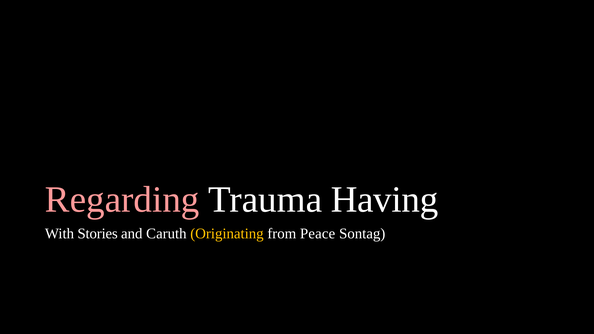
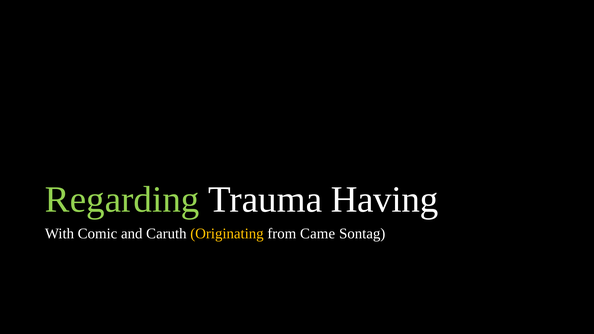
Regarding colour: pink -> light green (122, 200)
Stories: Stories -> Comic (98, 234)
Peace: Peace -> Came (318, 234)
